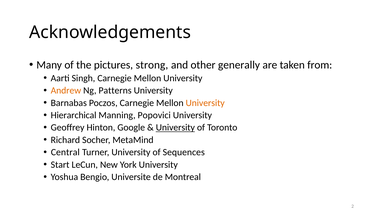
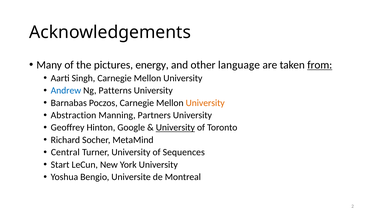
strong: strong -> energy (152, 65)
generally: generally -> language (239, 65)
from underline: none -> present (320, 65)
Andrew colour: orange -> blue (66, 90)
Hierarchical: Hierarchical -> Abstraction (74, 115)
Popovici: Popovici -> Partners (154, 115)
